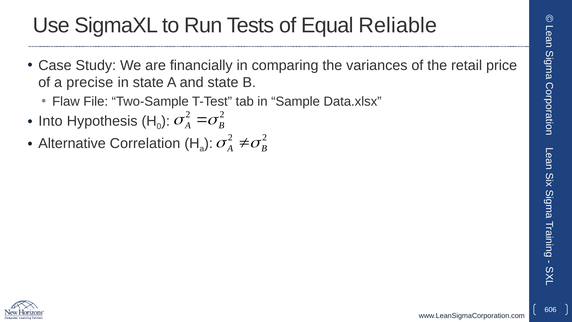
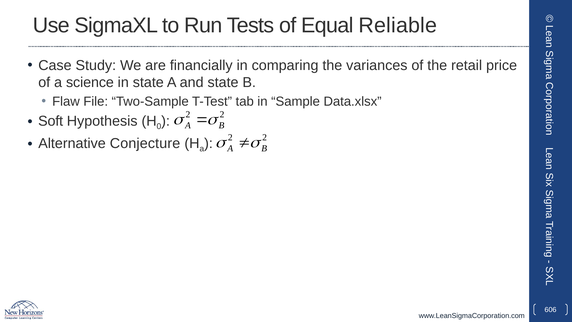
precise: precise -> science (90, 83)
Into: Into -> Soft (51, 121)
Correlation: Correlation -> Conjecture (145, 143)
